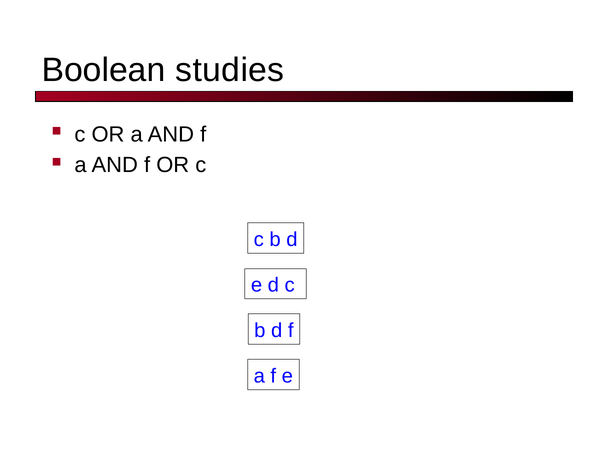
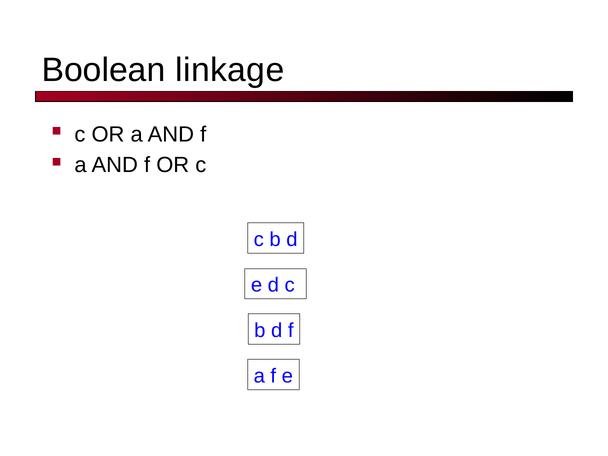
studies: studies -> linkage (230, 70)
